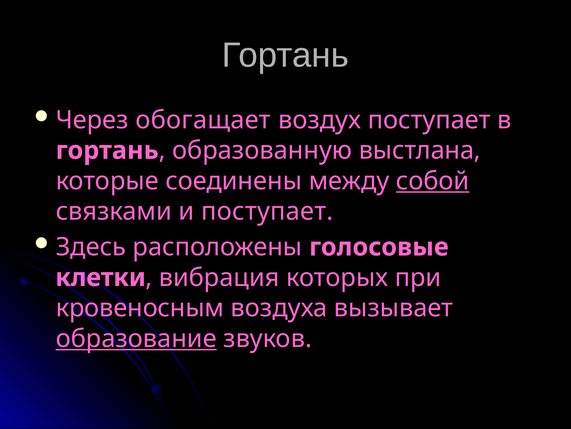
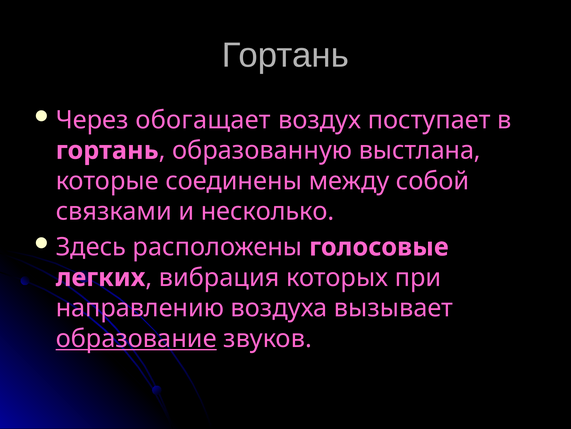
собой underline: present -> none (433, 181)
и поступает: поступает -> несколько (268, 211)
клетки: клетки -> легких (101, 277)
кровеносным: кровеносным -> направлению (140, 308)
